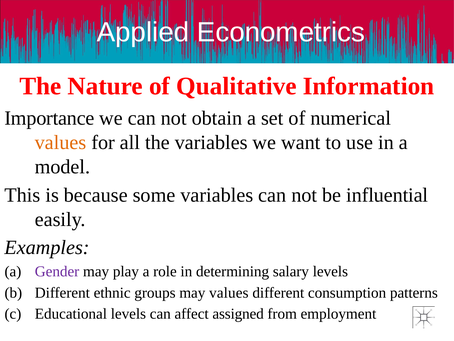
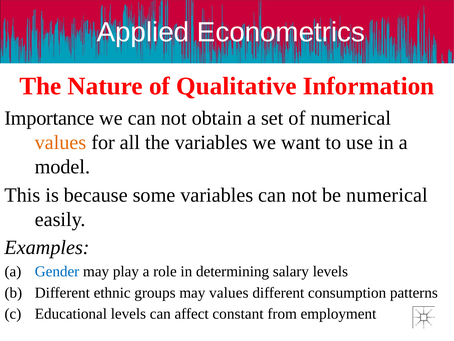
be influential: influential -> numerical (387, 195)
Gender colour: purple -> blue (57, 271)
assigned: assigned -> constant (238, 314)
